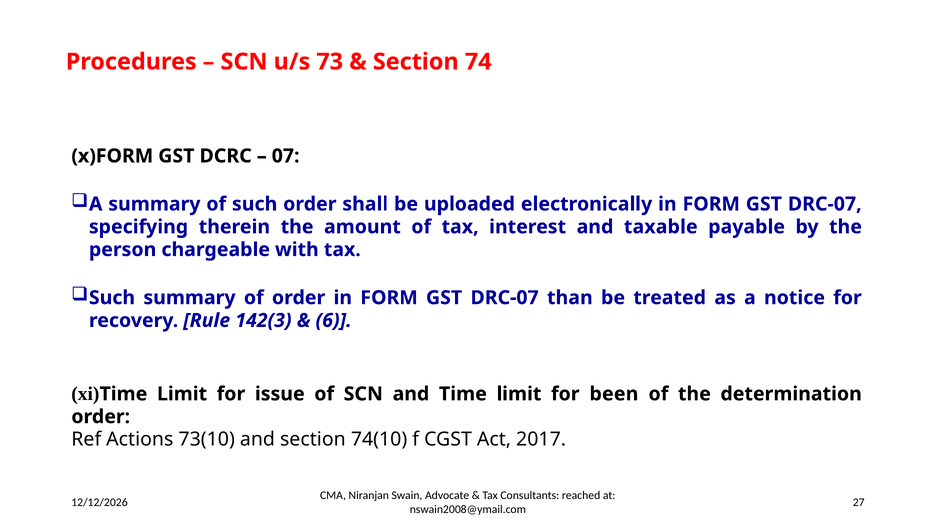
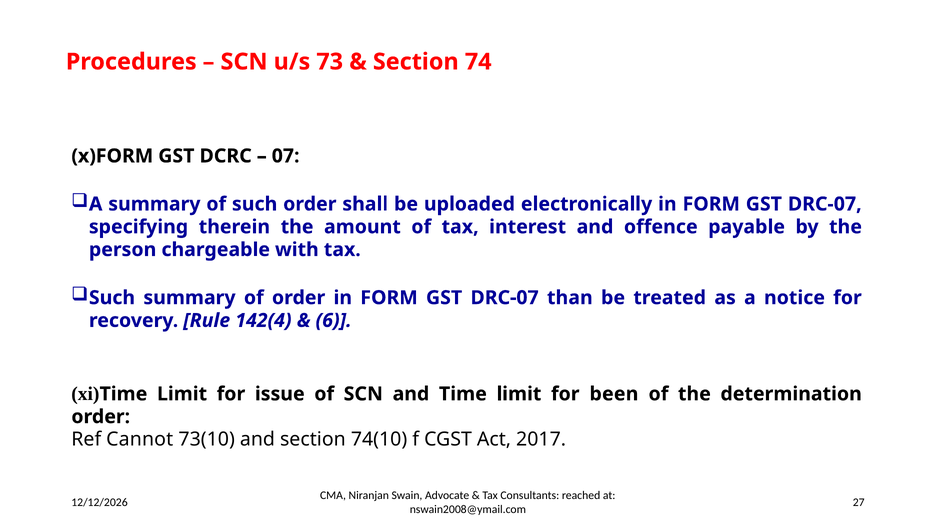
taxable: taxable -> offence (661, 227)
142(3: 142(3 -> 142(4 (263, 321)
Actions: Actions -> Cannot (140, 440)
